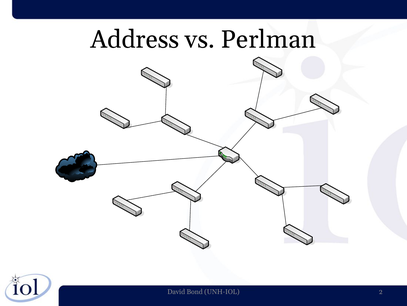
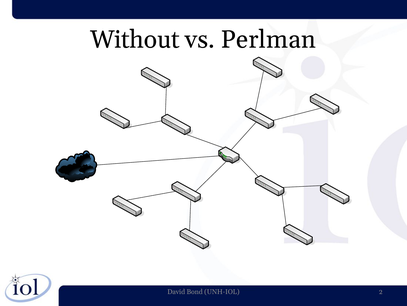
Address: Address -> Without (135, 39)
